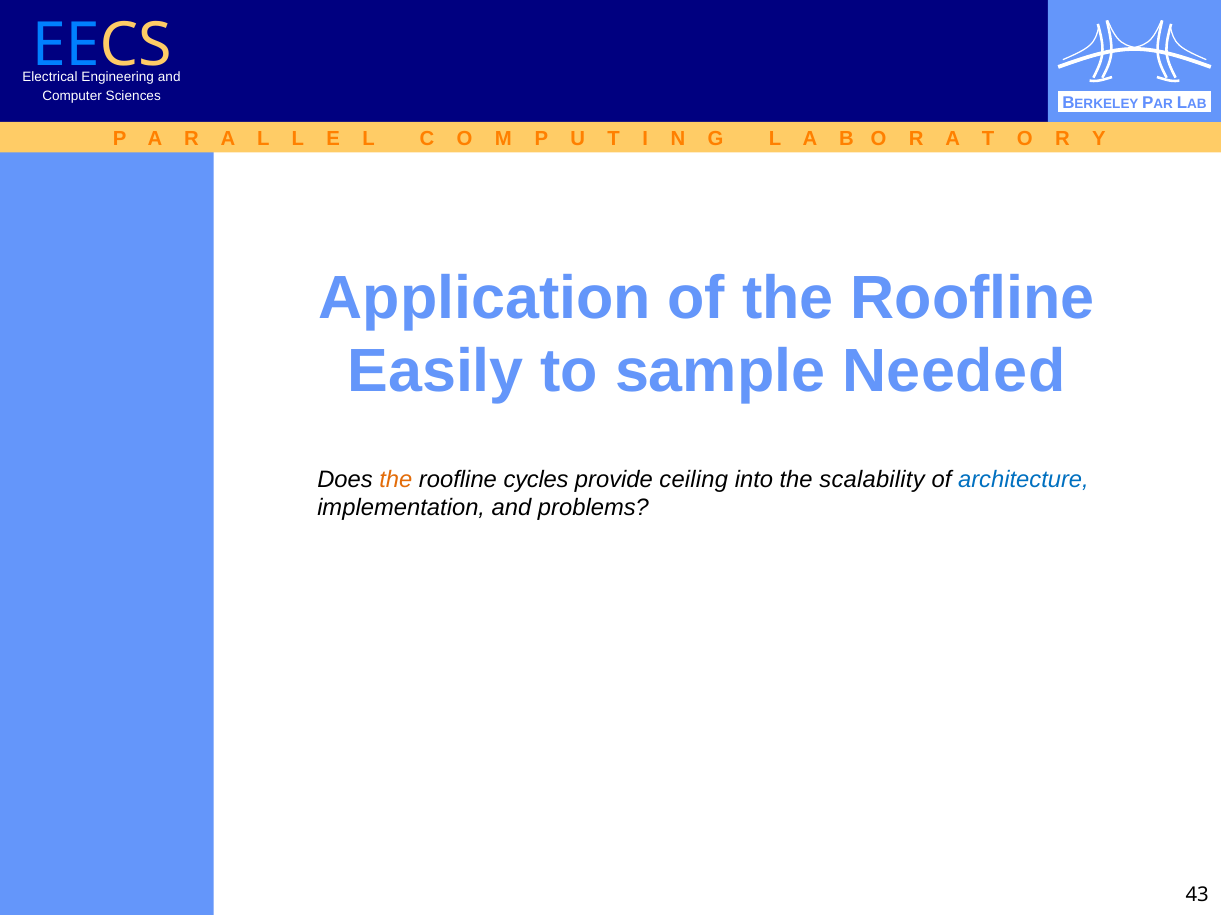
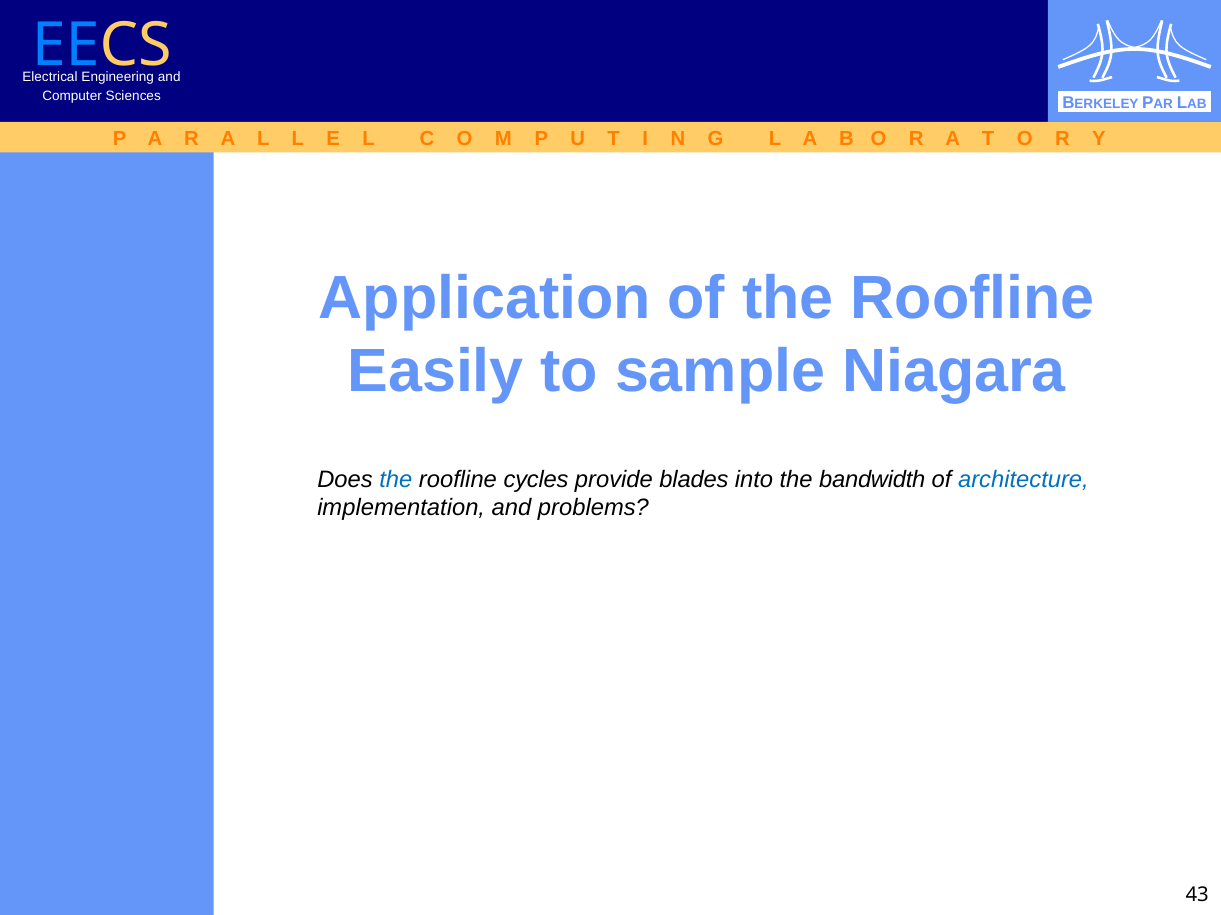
Needed: Needed -> Niagara (954, 372)
the colour: orange -> blue (396, 480)
ceiling: ceiling -> blades (694, 480)
scalability: scalability -> bandwidth (872, 480)
